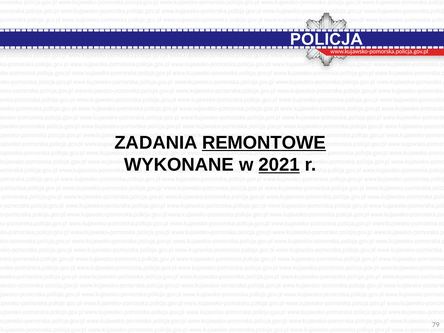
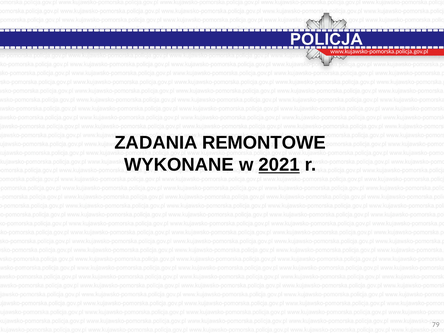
REMONTOWE underline: present -> none (264, 143)
